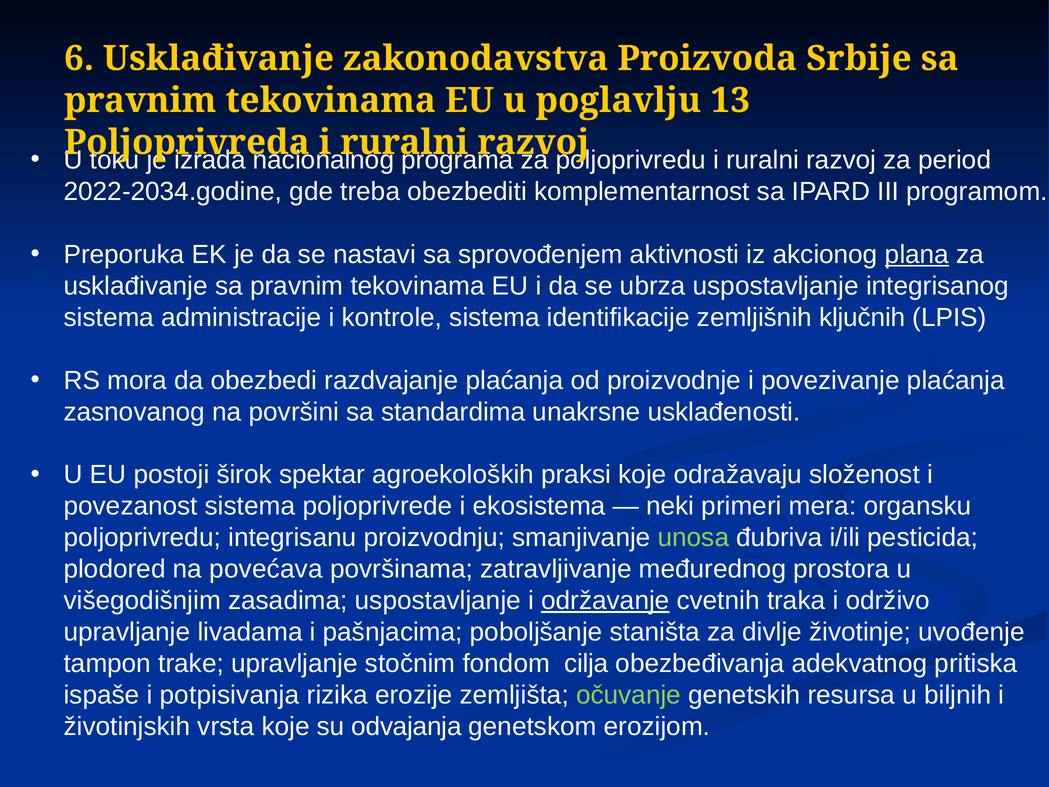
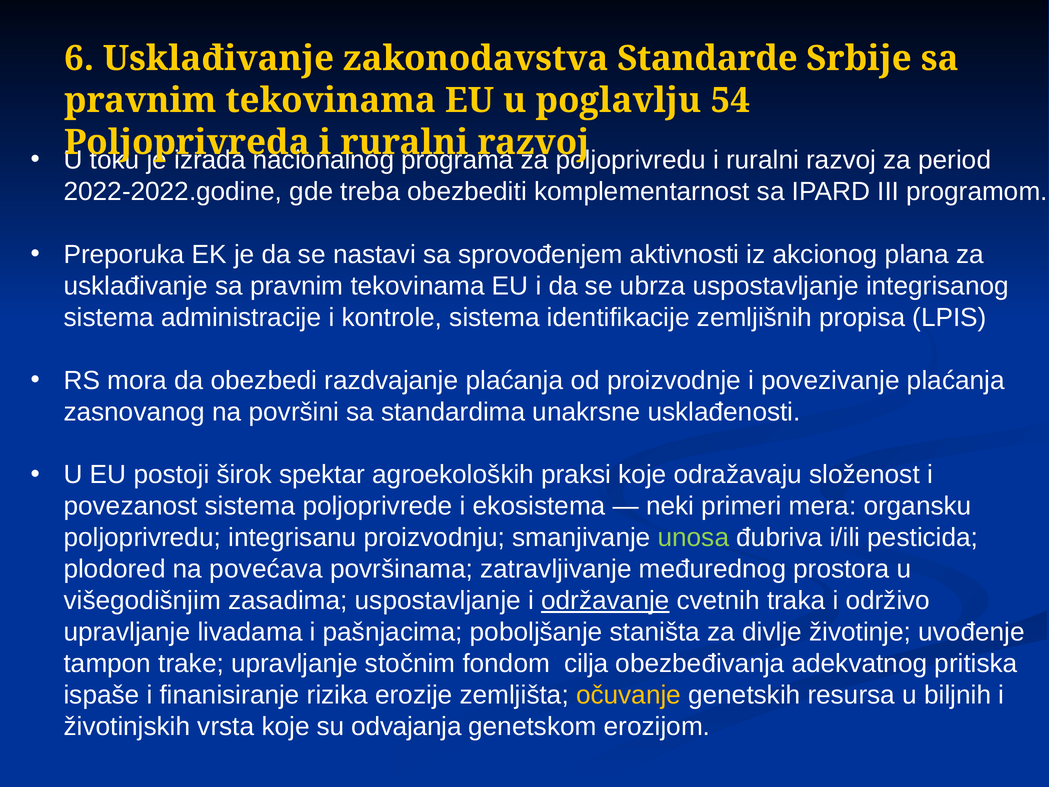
Proizvoda: Proizvoda -> Standarde (707, 58)
13: 13 -> 54 (730, 100)
2022-2034.godine: 2022-2034.godine -> 2022-2022.godine (173, 191)
plana underline: present -> none (917, 254)
ključnih: ključnih -> propisa (862, 317)
potpisivanja: potpisivanja -> finanisiranje (230, 695)
očuvanje colour: light green -> yellow (629, 695)
